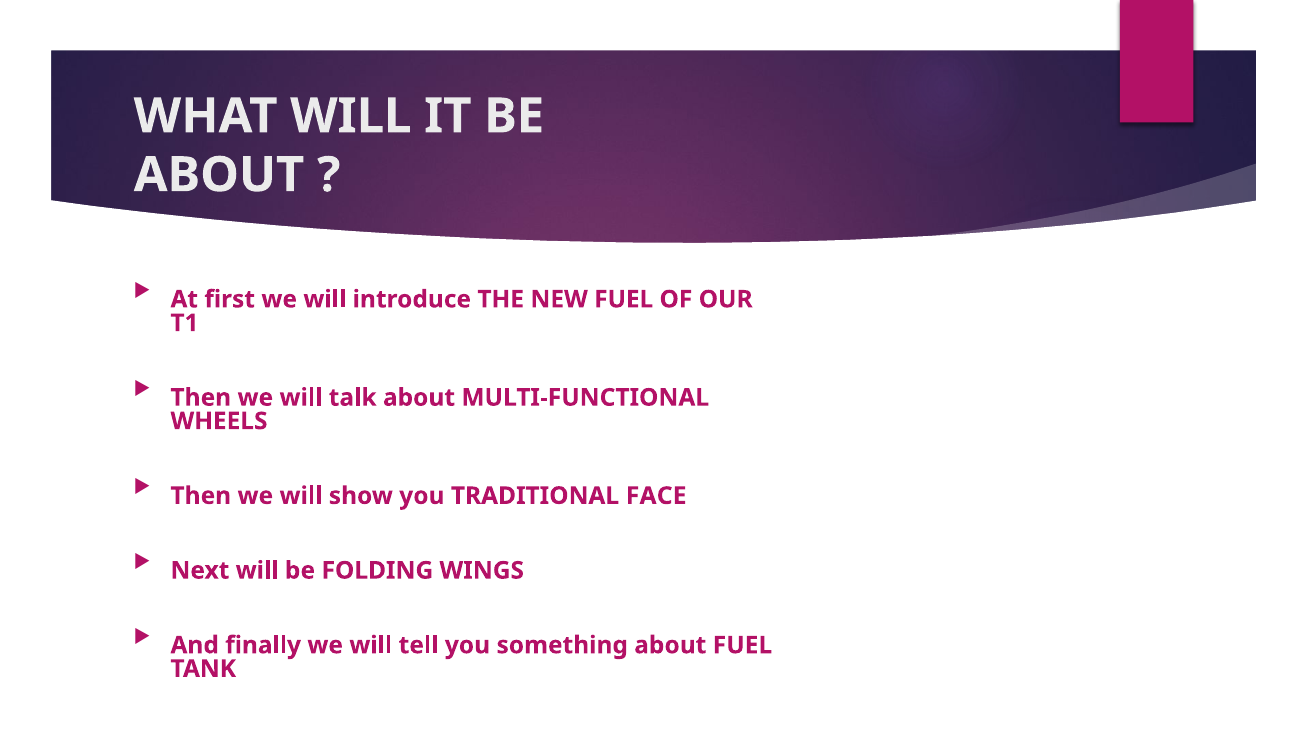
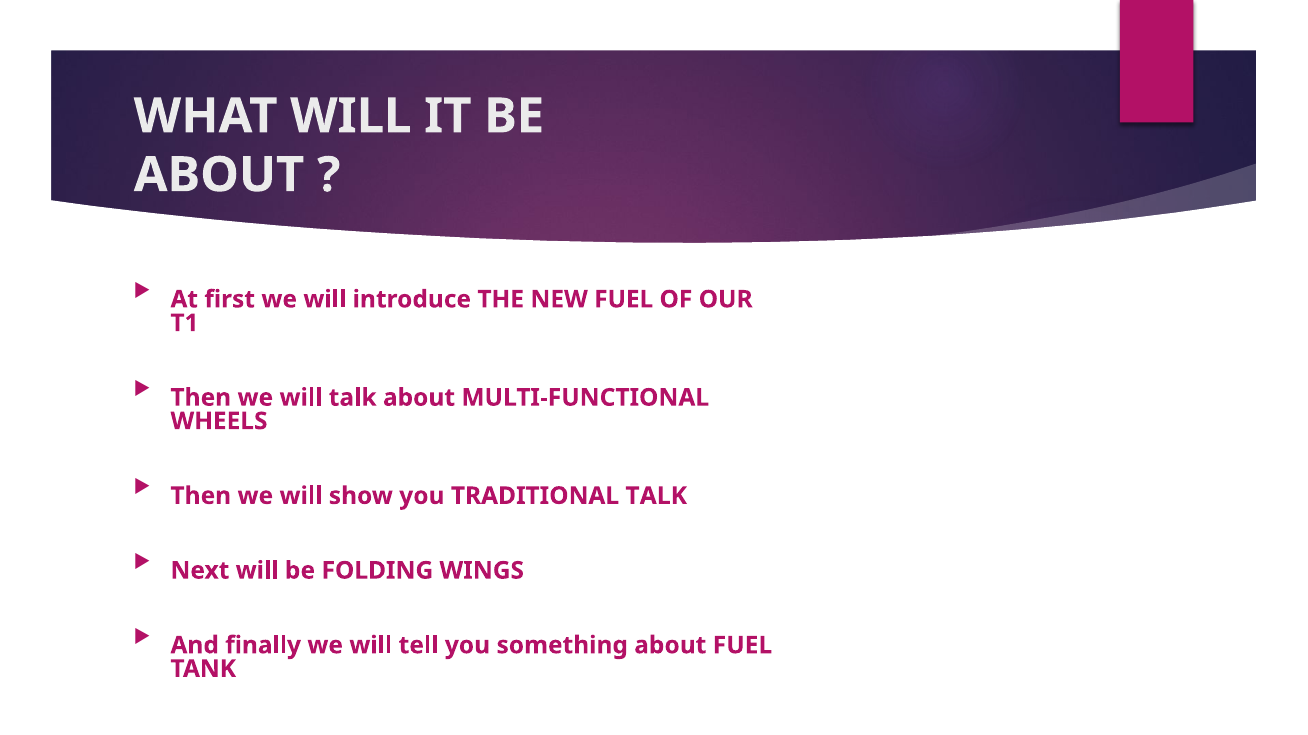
TRADITIONAL FACE: FACE -> TALK (656, 496)
